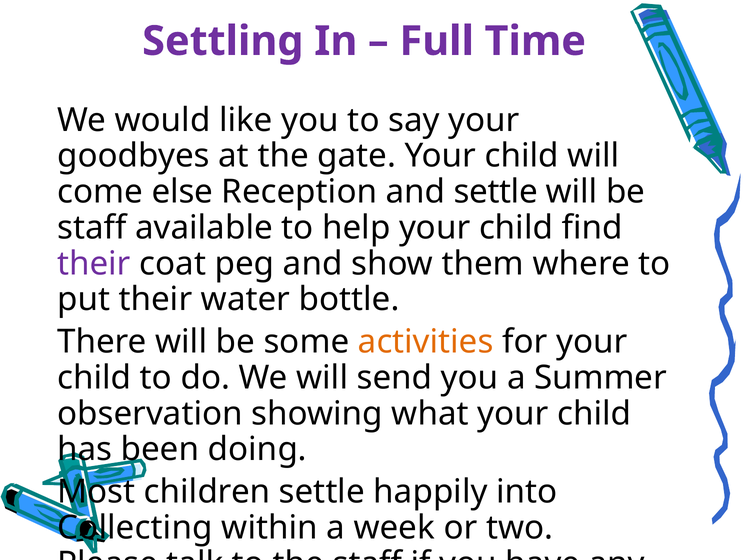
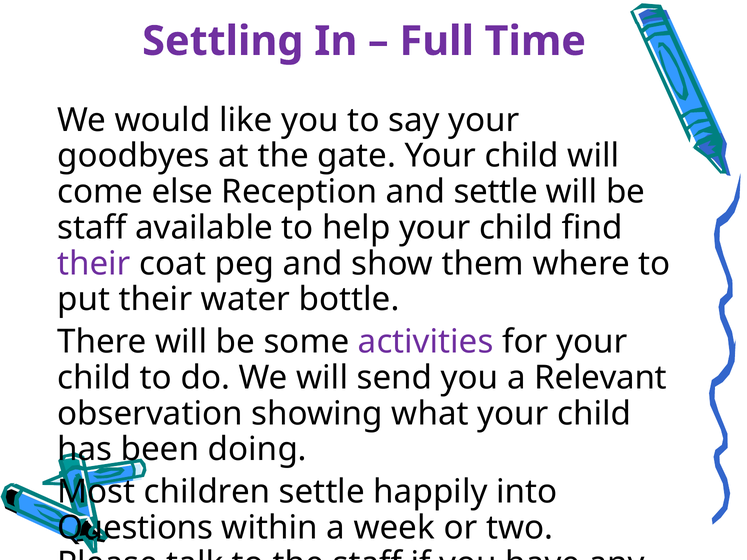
activities colour: orange -> purple (426, 342)
Summer: Summer -> Relevant (601, 378)
Collecting: Collecting -> Questions (135, 528)
